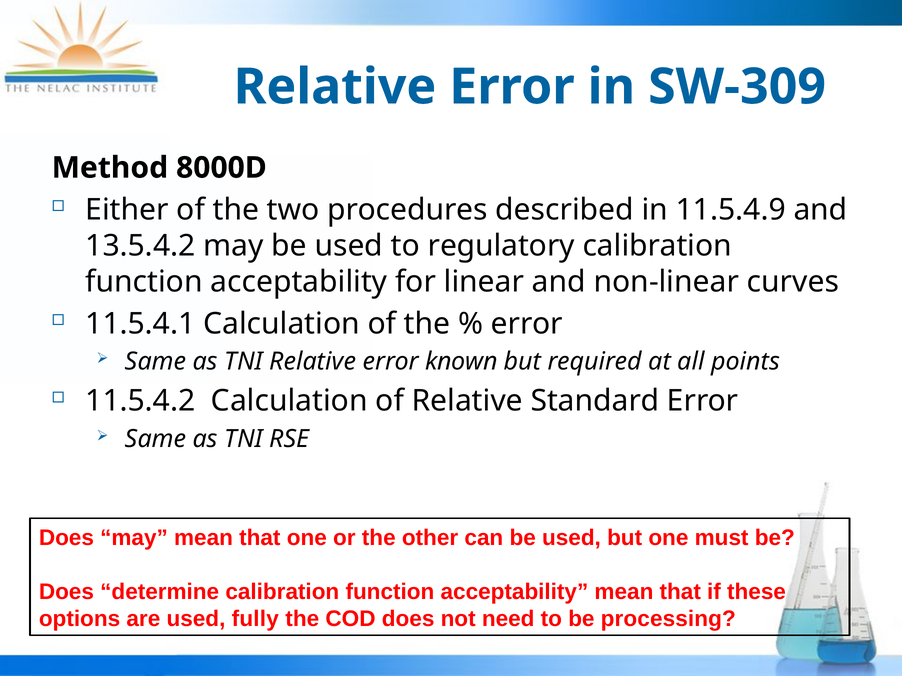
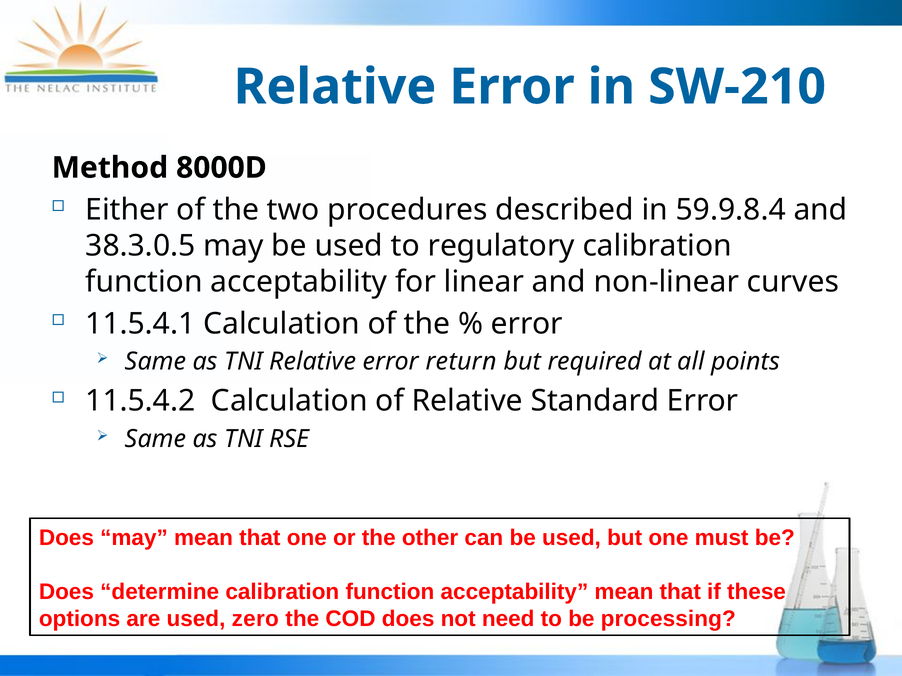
SW-309: SW-309 -> SW-210 (737, 87)
11.5.4.9: 11.5.4.9 -> 59.9.8.4 (731, 210)
13.5.4.2: 13.5.4.2 -> 38.3.0.5 (140, 246)
known: known -> return (461, 362)
fully: fully -> zero (255, 619)
